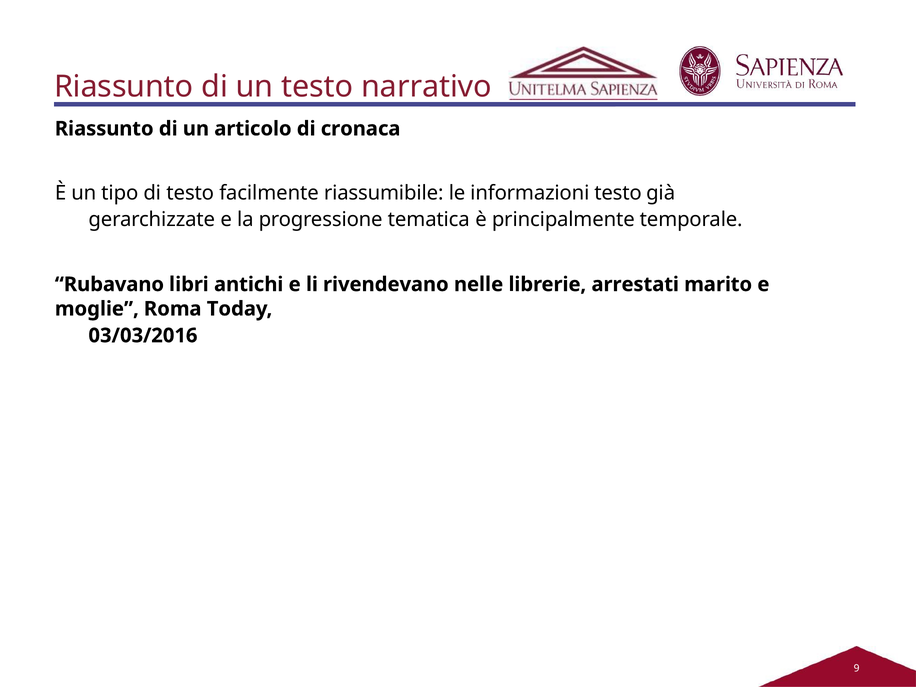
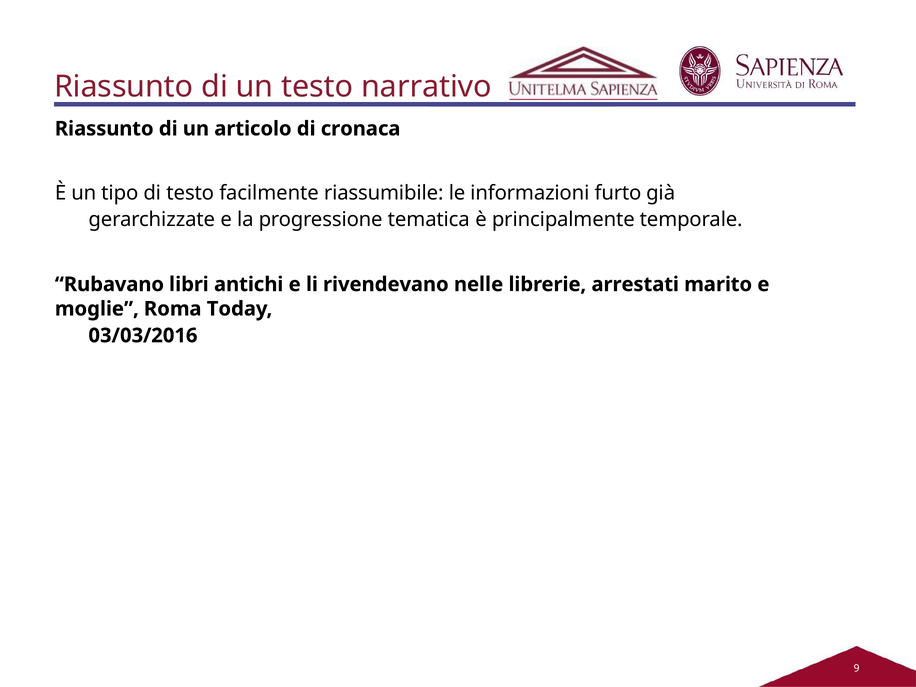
informazioni testo: testo -> furto (618, 193)
